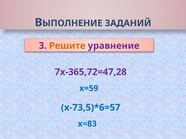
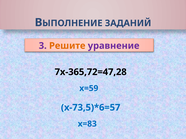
7х-365,72=47,28 colour: purple -> black (91, 72)
